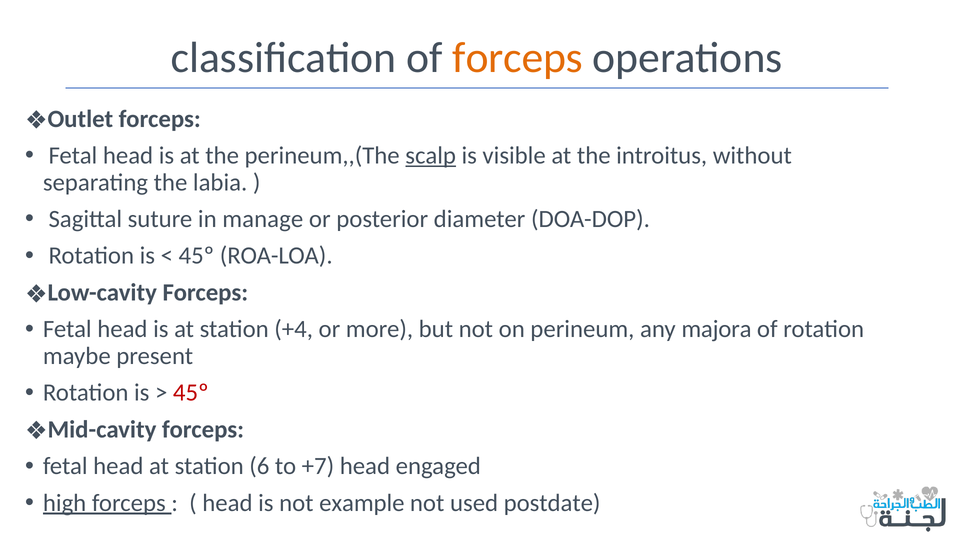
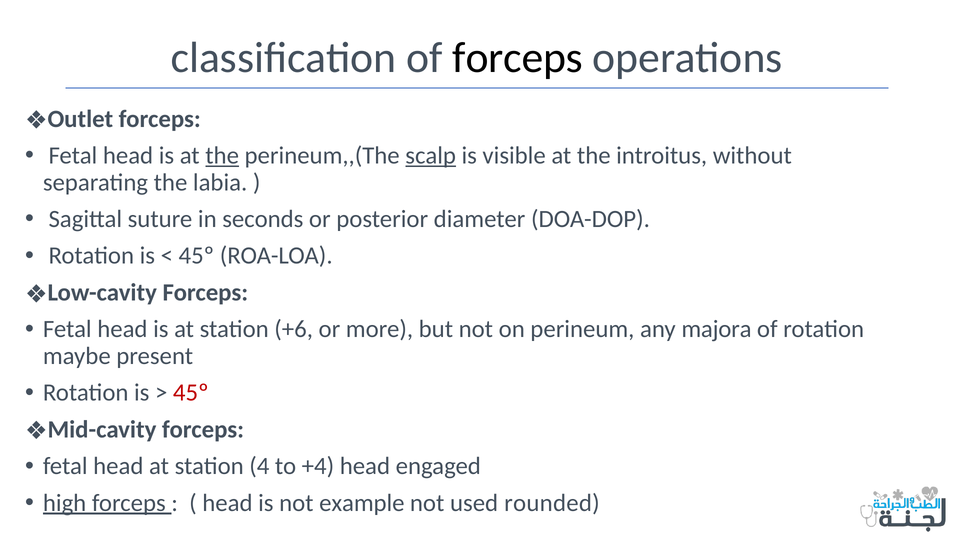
forceps colour: orange -> black (518, 58)
the underline: none -> present (222, 156)
manage: manage -> seconds (263, 219)
+4: +4 -> +6 (294, 330)
6: 6 -> 4 (259, 467)
+7: +7 -> +4 (318, 467)
postdate: postdate -> rounded (552, 503)
